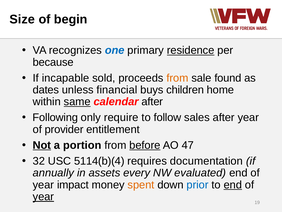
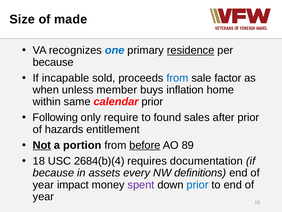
begin: begin -> made (71, 19)
from colour: orange -> blue (177, 78)
found: found -> factor (228, 78)
dates: dates -> when (46, 90)
financial: financial -> member (117, 90)
children: children -> inflation (185, 90)
same underline: present -> none (77, 102)
calendar after: after -> prior (152, 102)
follow: follow -> found (167, 117)
after year: year -> prior (248, 117)
provider: provider -> hazards (64, 129)
47: 47 -> 89 (188, 145)
32: 32 -> 18 (39, 161)
5114(b)(4: 5114(b)(4 -> 2684(b)(4 (99, 161)
annually: annually -> because (53, 173)
evaluated: evaluated -> definitions (200, 173)
spent colour: orange -> purple (141, 184)
end underline: present -> none (233, 184)
year underline: present -> none (43, 196)
